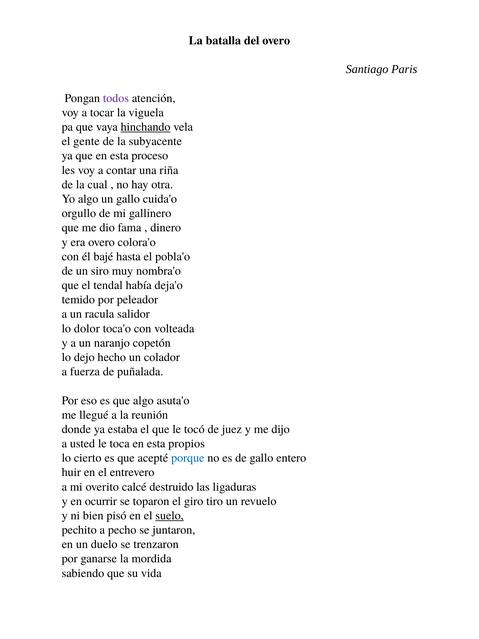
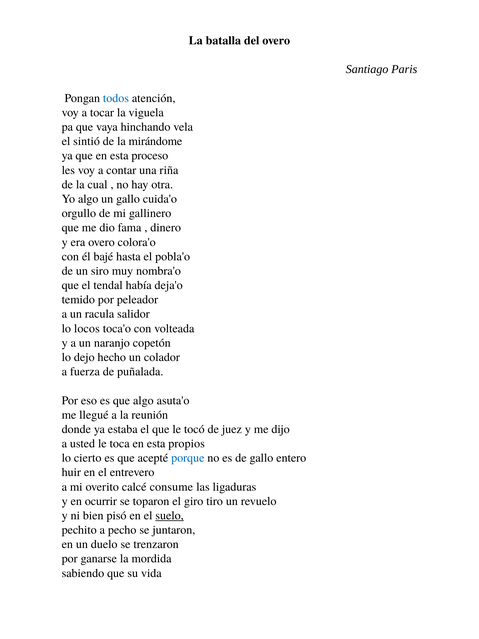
todos colour: purple -> blue (116, 98)
hinchando underline: present -> none (146, 127)
gente: gente -> sintió (87, 141)
subyacente: subyacente -> mirándome (155, 141)
dolor: dolor -> locos (87, 328)
destruido: destruido -> consume (171, 487)
